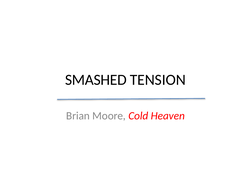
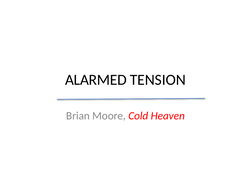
SMASHED: SMASHED -> ALARMED (96, 80)
